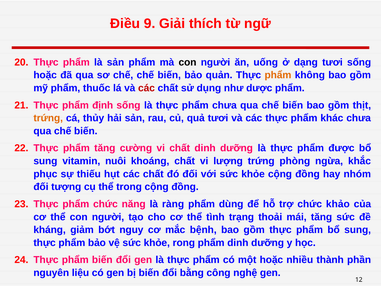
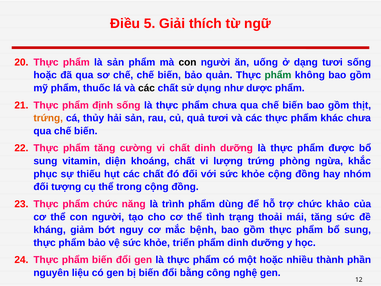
9: 9 -> 5 (150, 24)
phẩm colour: orange -> green (278, 75)
các colour: red -> black (146, 88)
nuôi: nuôi -> diện (116, 161)
ràng: ràng -> trình (173, 204)
rong: rong -> triển (184, 243)
